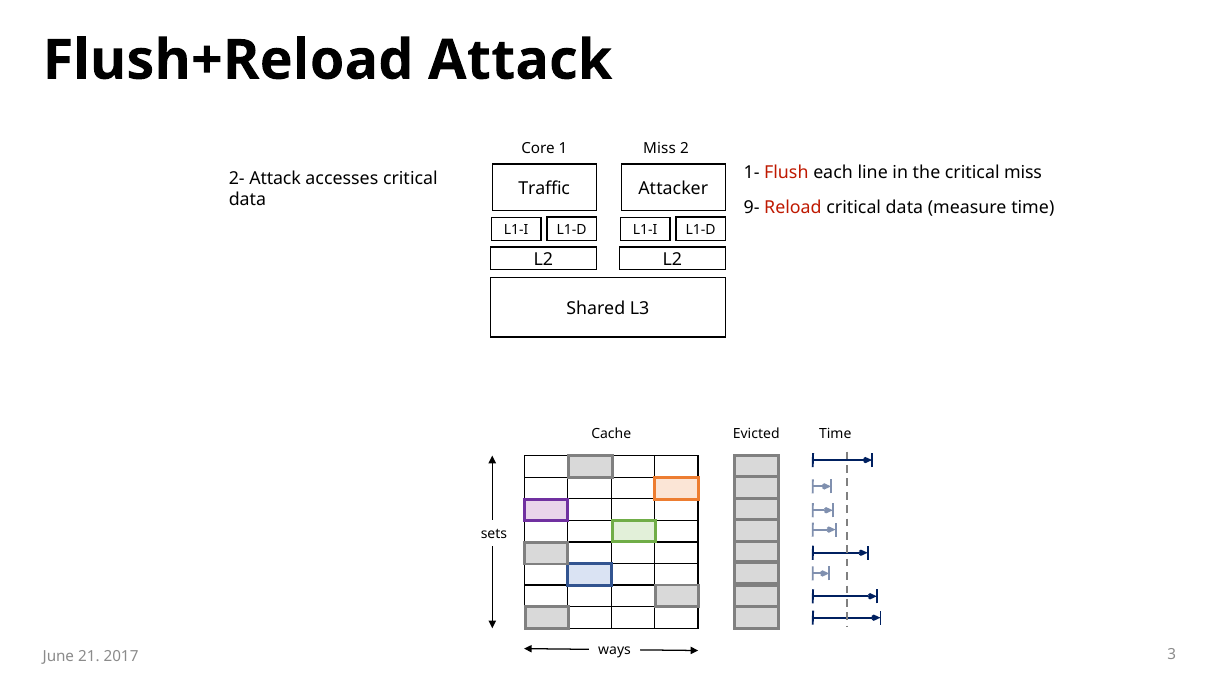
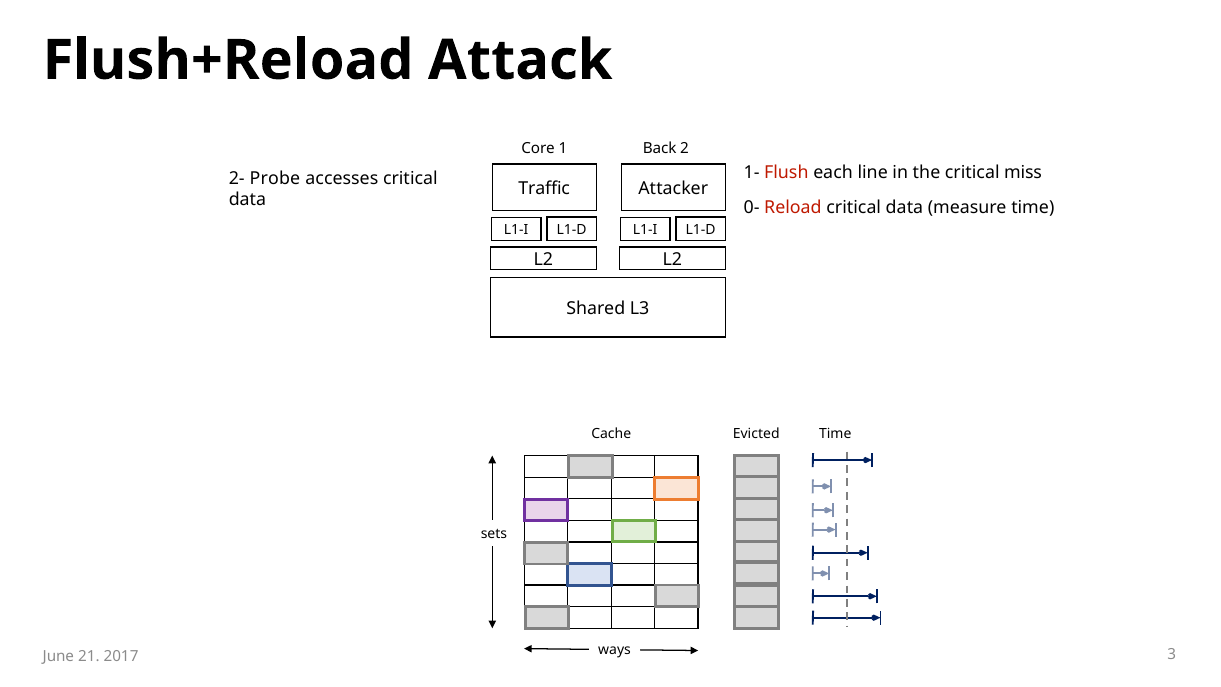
Miss: Miss -> Back (660, 148)
2- Attack: Attack -> Probe (275, 178)
9-: 9- -> 0- (752, 208)
